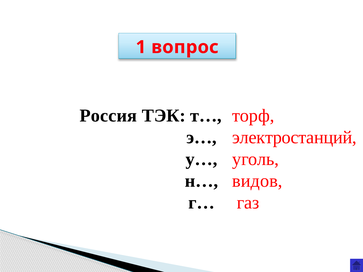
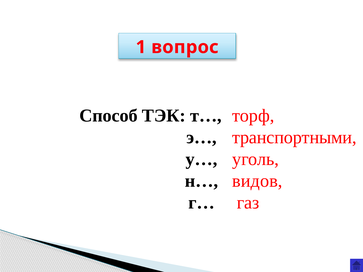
Россия: Россия -> Способ (108, 116)
электростанций: электростанций -> транспортными (294, 138)
